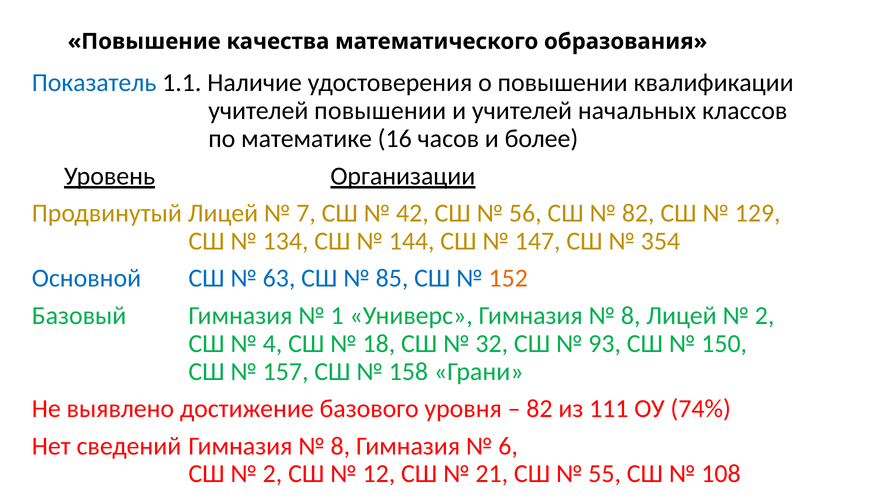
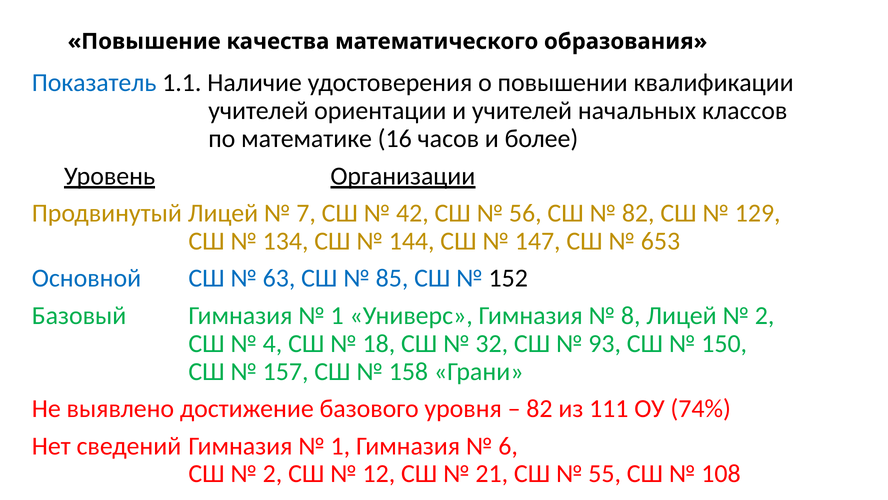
учителей повышении: повышении -> ориентации (380, 111)
354: 354 -> 653 (660, 241)
152 colour: orange -> black (508, 278)
8: 8 -> 1 (340, 446)
